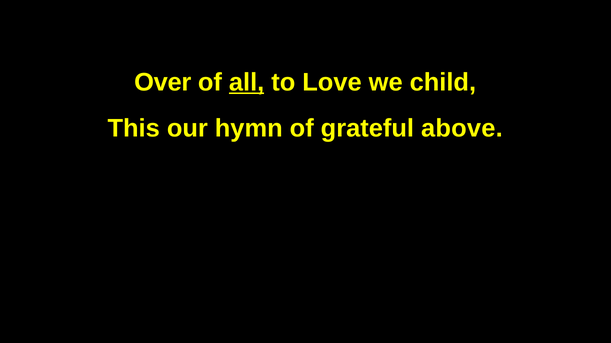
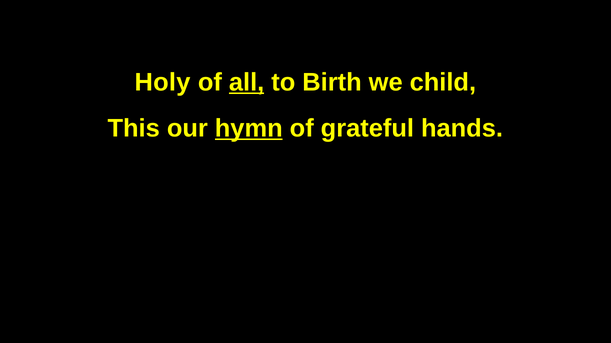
Over: Over -> Holy (163, 83)
Love: Love -> Birth (332, 83)
hymn underline: none -> present (249, 129)
above: above -> hands (462, 129)
